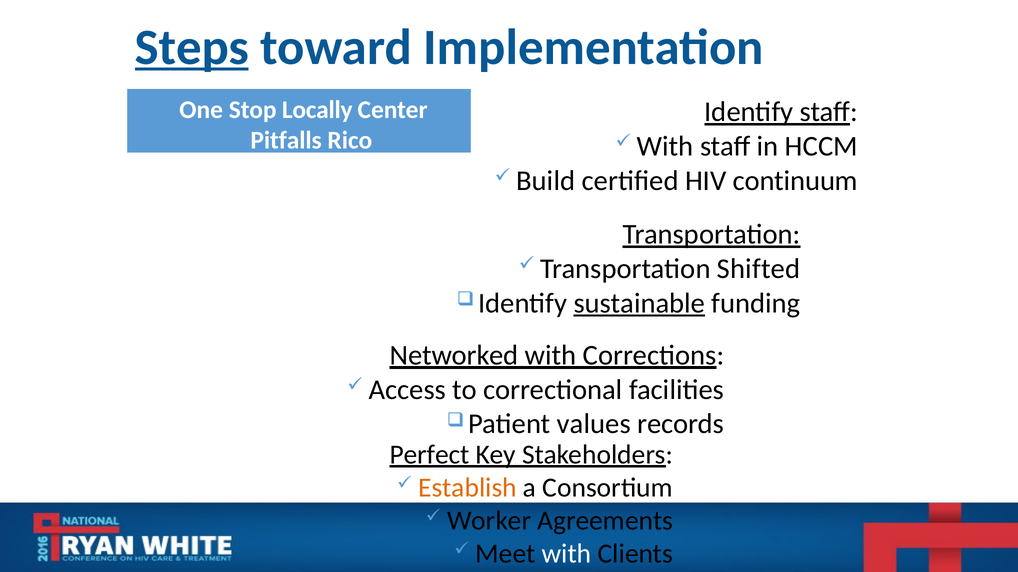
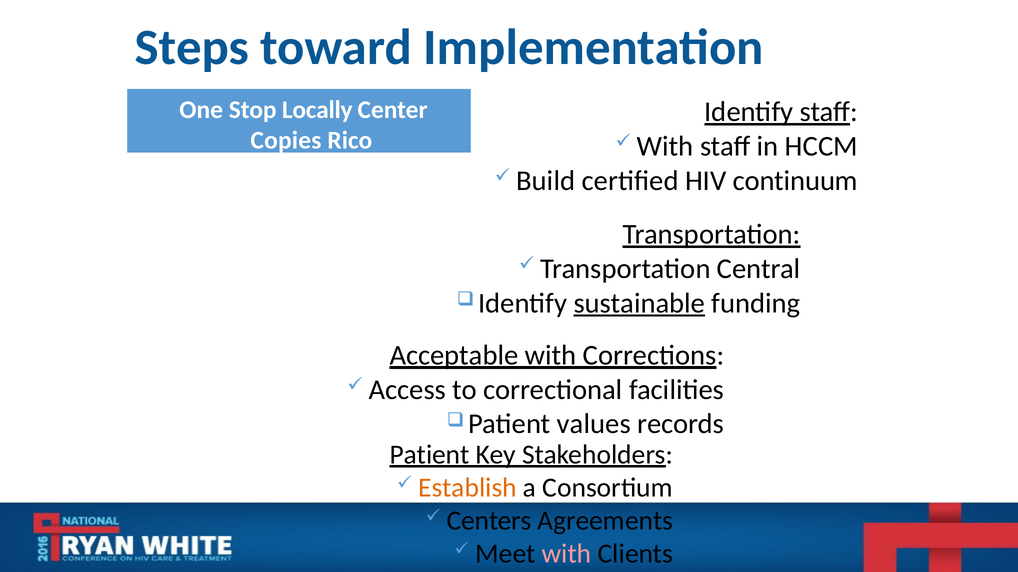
Steps underline: present -> none (192, 47)
Pitfalls: Pitfalls -> Copies (286, 140)
Shifted: Shifted -> Central (759, 269)
Networked: Networked -> Acceptable (454, 356)
Perfect: Perfect -> Patient (430, 455)
Worker: Worker -> Centers (489, 521)
with colour: white -> pink (567, 554)
